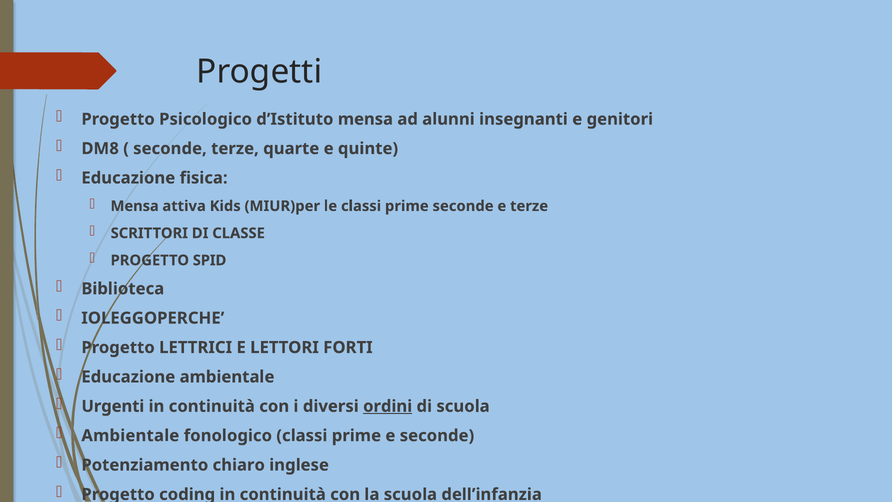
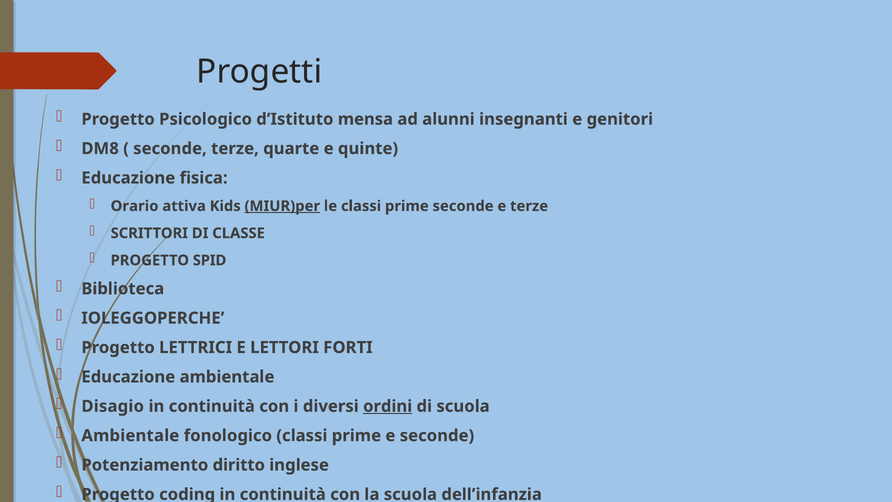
Mensa: Mensa -> Orario (135, 206)
MIUR)per underline: none -> present (282, 206)
Urgenti: Urgenti -> Disagio (113, 406)
chiaro: chiaro -> diritto (239, 465)
